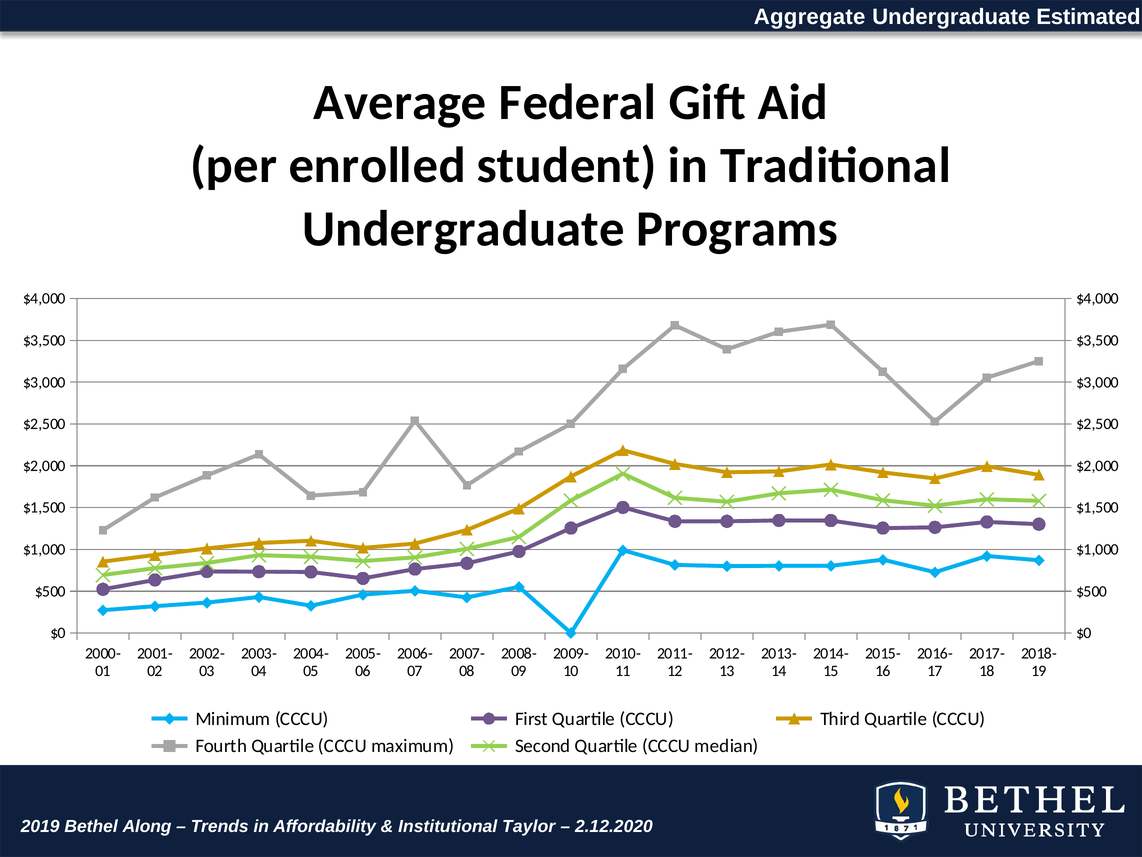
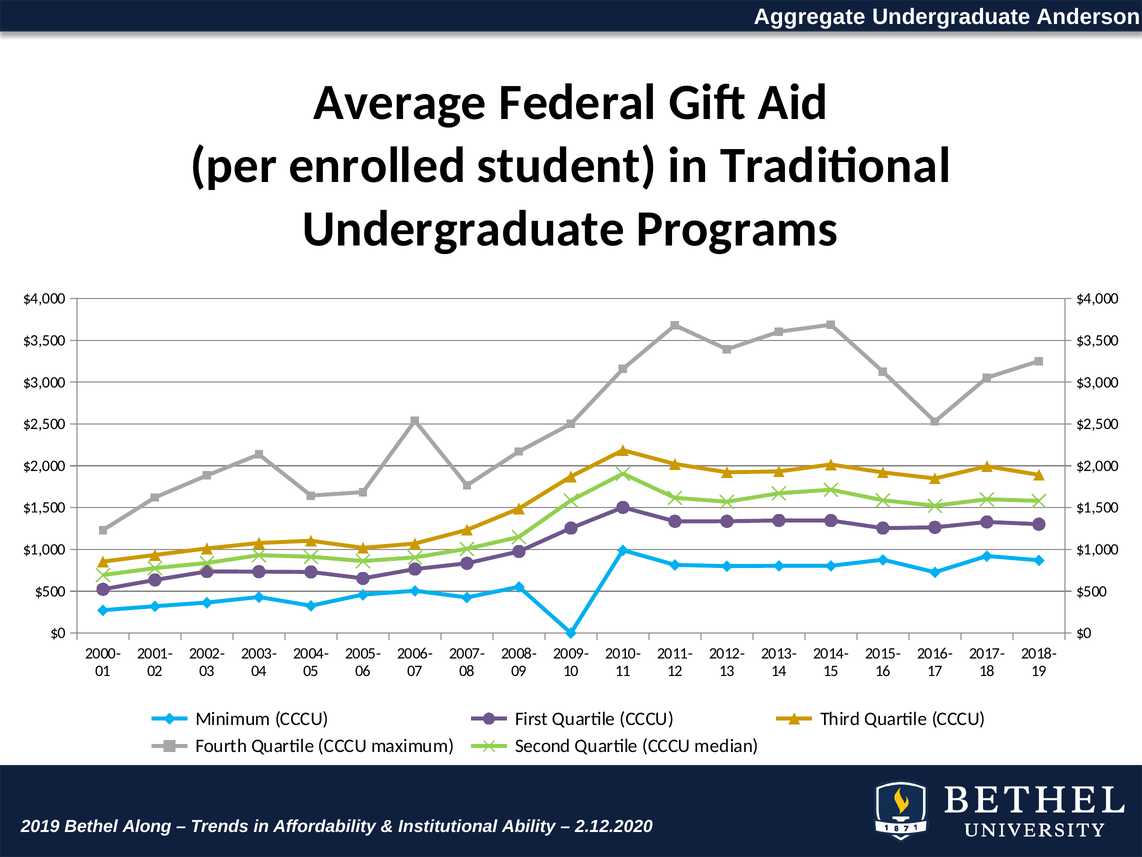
Estimated: Estimated -> Anderson (1088, 17)
Taylor: Taylor -> Ability (529, 826)
